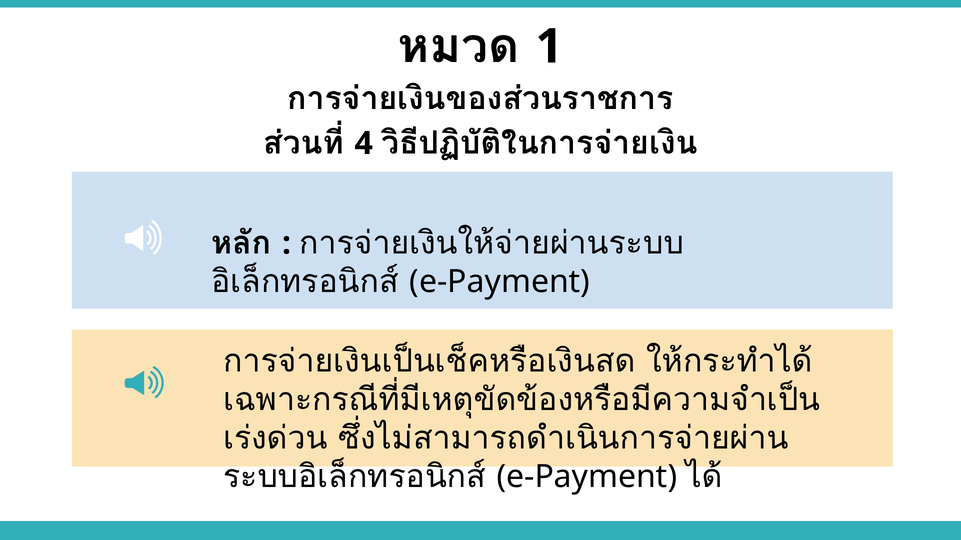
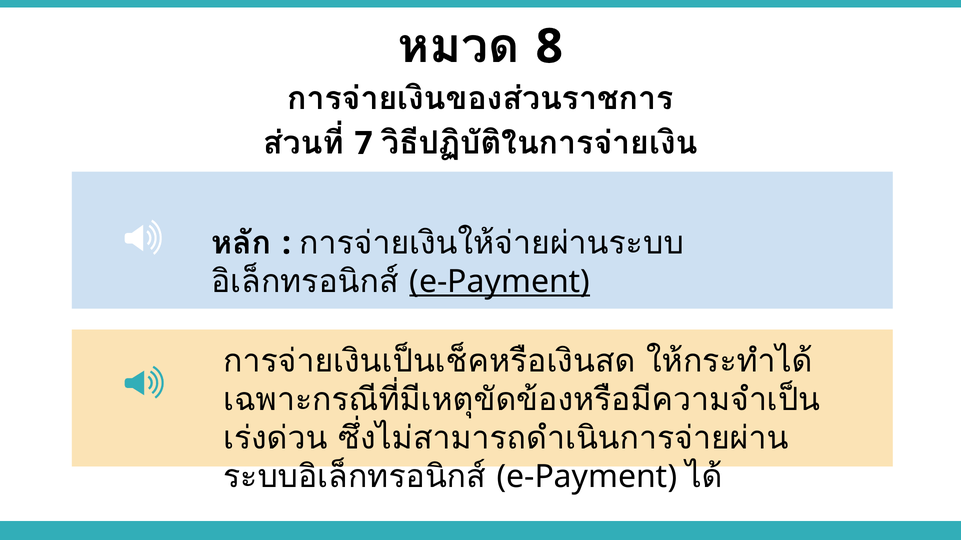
1: 1 -> 8 (549, 47)
4: 4 -> 7 (364, 144)
e-Payment underline: none -> present (500, 282)
